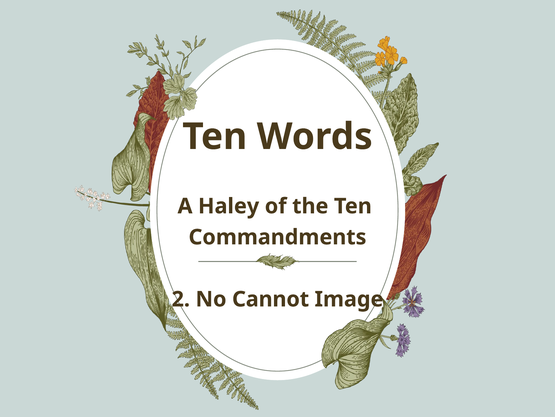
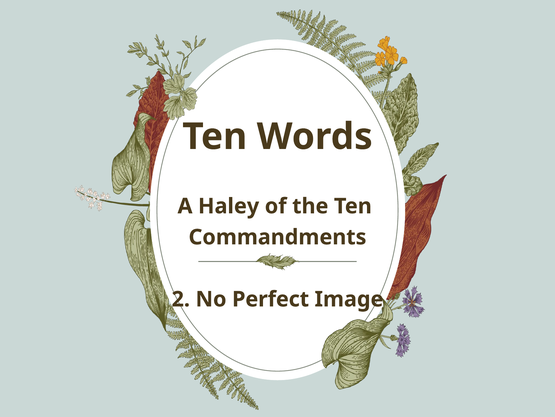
Cannot: Cannot -> Perfect (271, 299)
